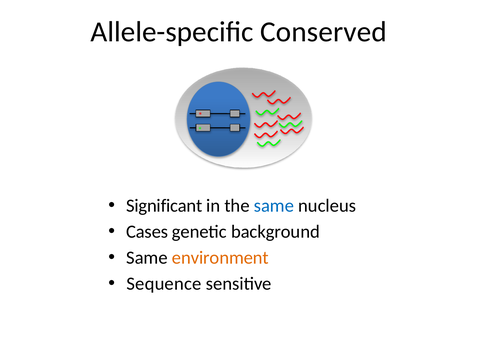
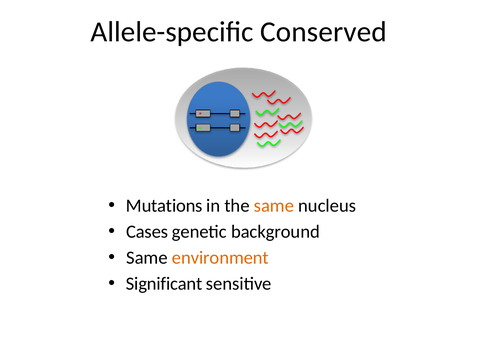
Significant: Significant -> Mutations (164, 206)
same colour: blue -> orange (274, 206)
Sequence: Sequence -> Significant (164, 284)
